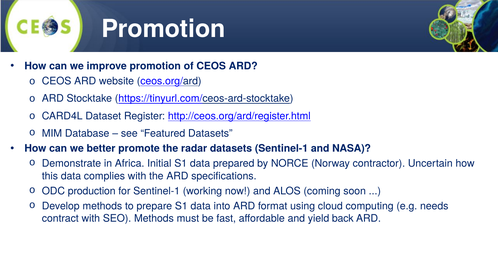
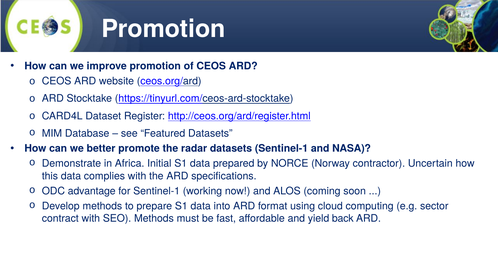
production: production -> advantage (92, 191)
needs: needs -> sector (434, 206)
